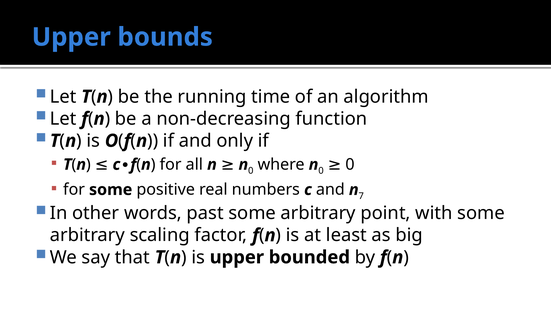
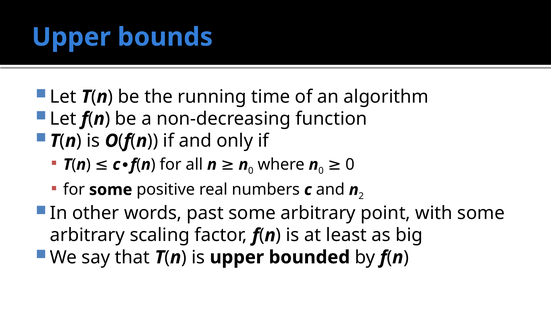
7: 7 -> 2 (361, 196)
